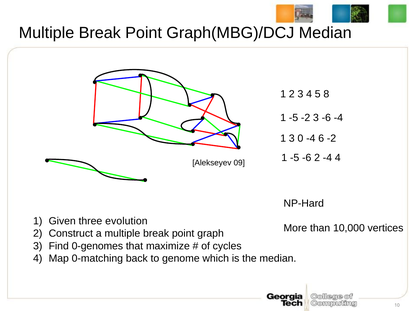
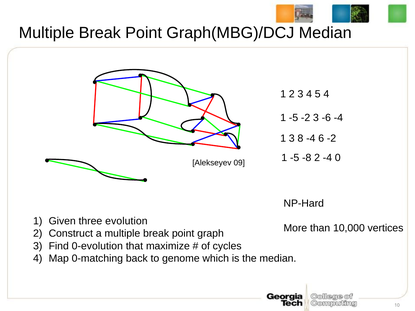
5 8: 8 -> 4 (326, 94)
0: 0 -> 8 (300, 138)
-5 -6: -6 -> -8 (307, 158)
-4 4: 4 -> 0 (338, 158)
0-genomes: 0-genomes -> 0-evolution (97, 246)
